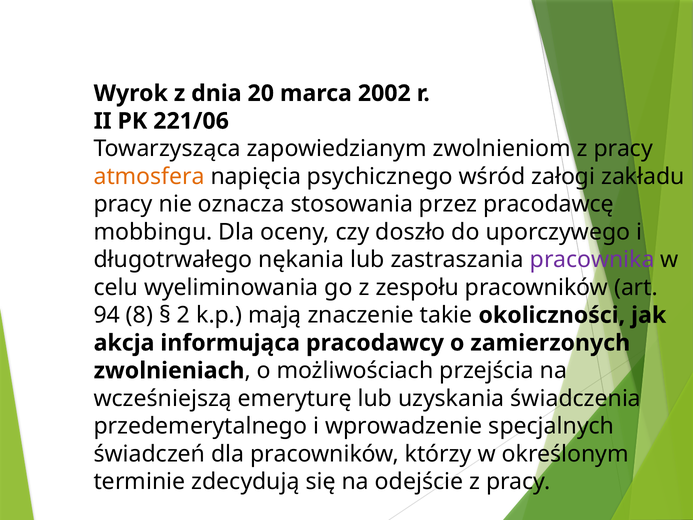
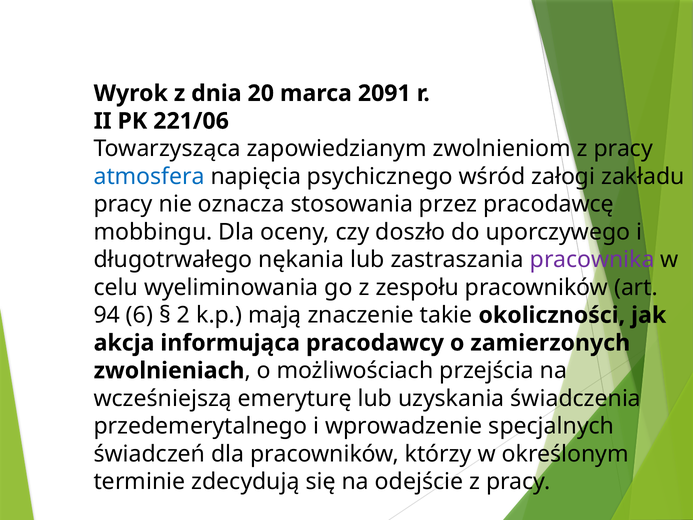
2002: 2002 -> 2091 (384, 93)
atmosfera colour: orange -> blue (149, 176)
8: 8 -> 6 (140, 315)
